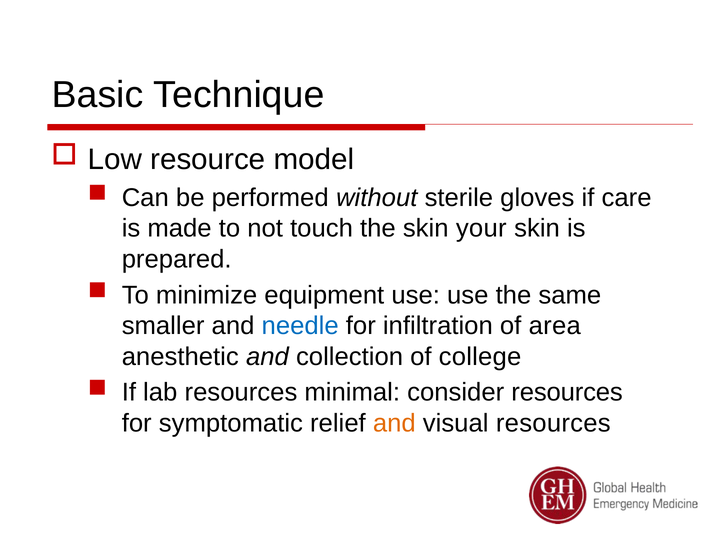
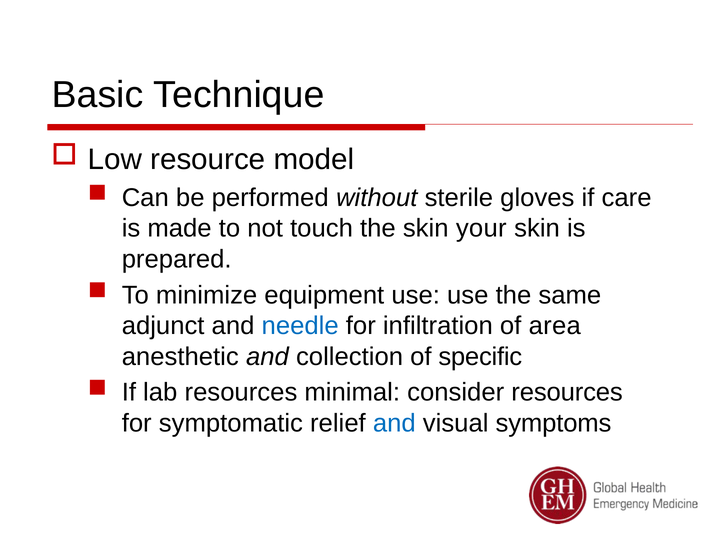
smaller: smaller -> adjunct (163, 326)
college: college -> specific (480, 357)
and colour: orange -> blue (394, 423)
visual resources: resources -> symptoms (554, 423)
